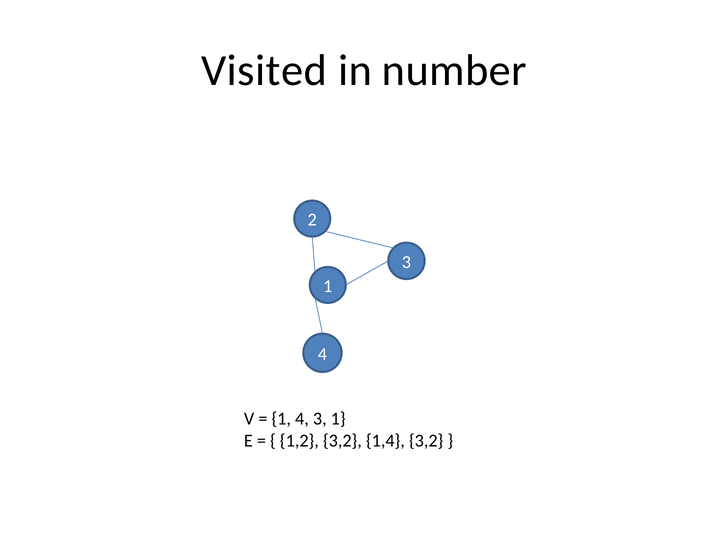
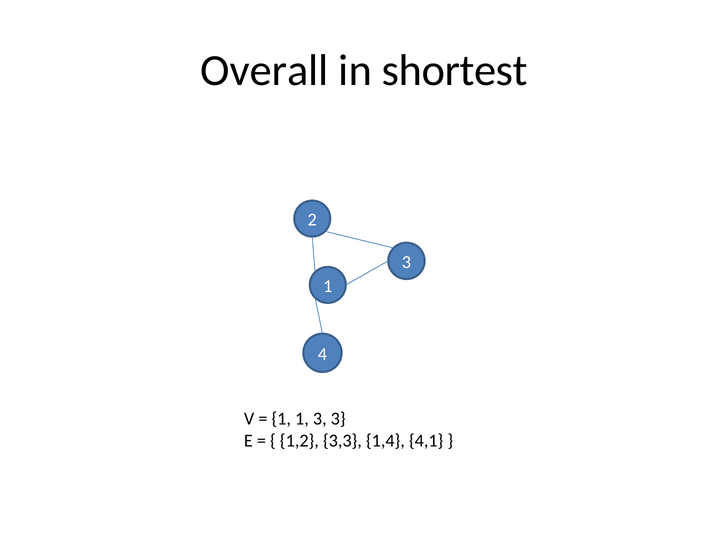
Visited: Visited -> Overall (264, 70)
number: number -> shortest (455, 70)
1 4: 4 -> 1 (302, 419)
1: 1 -> 3 (338, 419)
1,2 3,2: 3,2 -> 3,3 (342, 441)
1,4 3,2: 3,2 -> 4,1 (426, 441)
